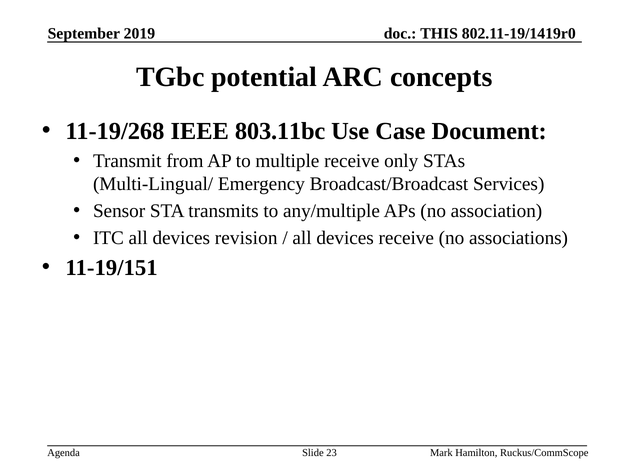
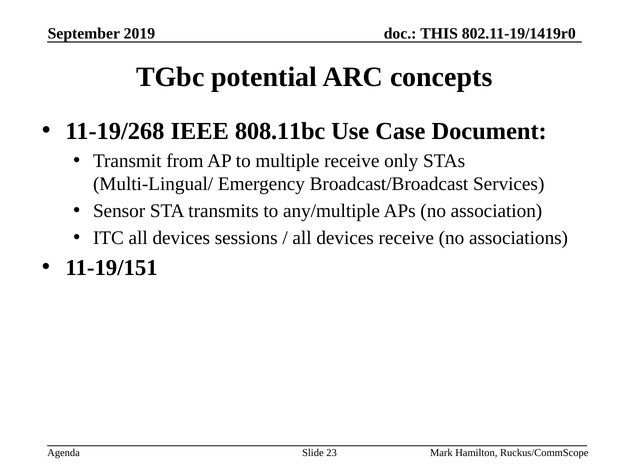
803.11bc: 803.11bc -> 808.11bc (280, 131)
revision: revision -> sessions (246, 238)
